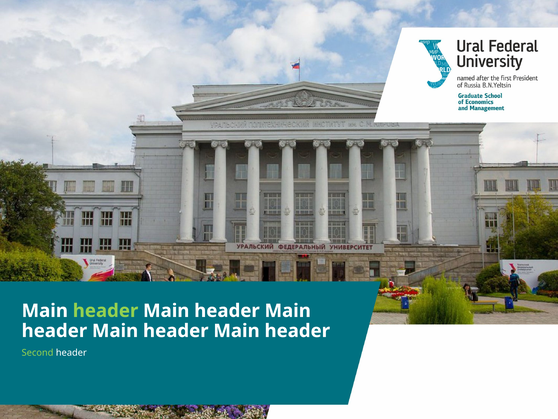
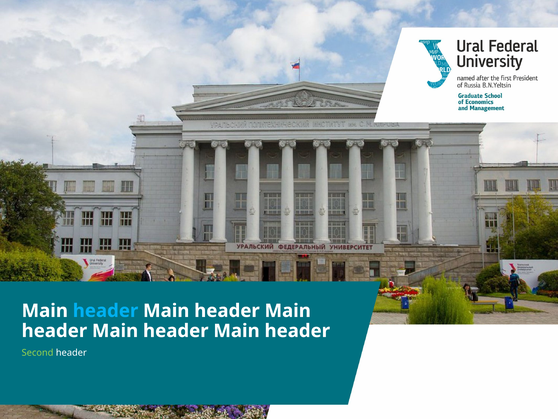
header colour: light green -> light blue (106, 310)
